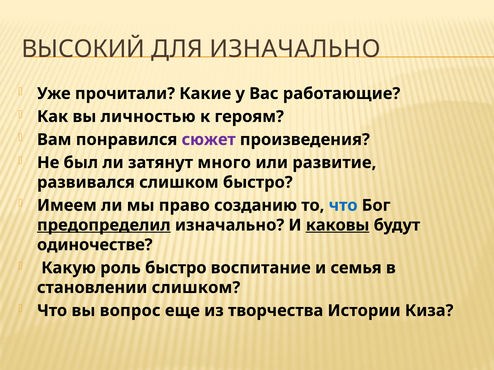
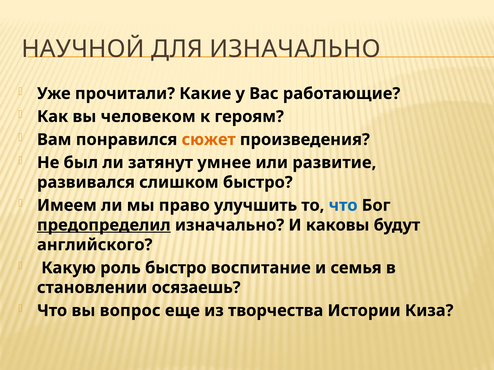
ВЫСОКИЙ: ВЫСОКИЙ -> НАУЧНОЙ (83, 49)
личностью: личностью -> человеком (148, 117)
сюжет colour: purple -> orange (209, 140)
много: много -> умнее (224, 163)
созданию: созданию -> улучшить (256, 206)
каковы underline: present -> none (338, 225)
одиночестве: одиночестве -> английского (95, 245)
становлении слишком: слишком -> осязаешь (196, 288)
